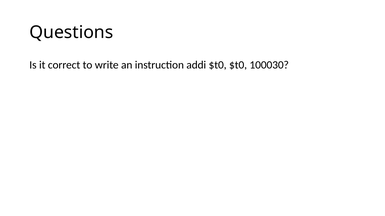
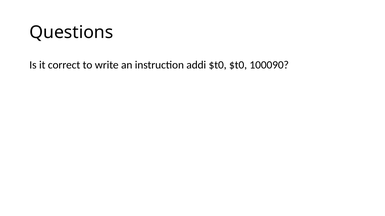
100030: 100030 -> 100090 (269, 65)
